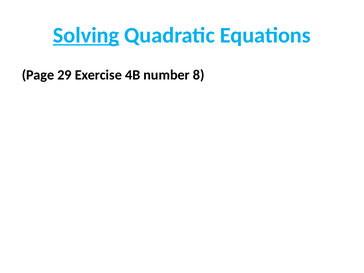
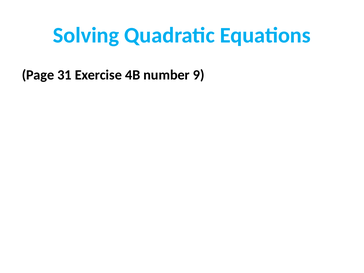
Solving underline: present -> none (86, 35)
29: 29 -> 31 (64, 75)
8: 8 -> 9 (199, 75)
